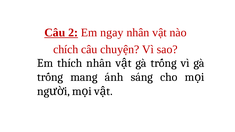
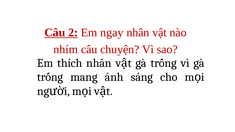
chích: chích -> nhím (66, 49)
